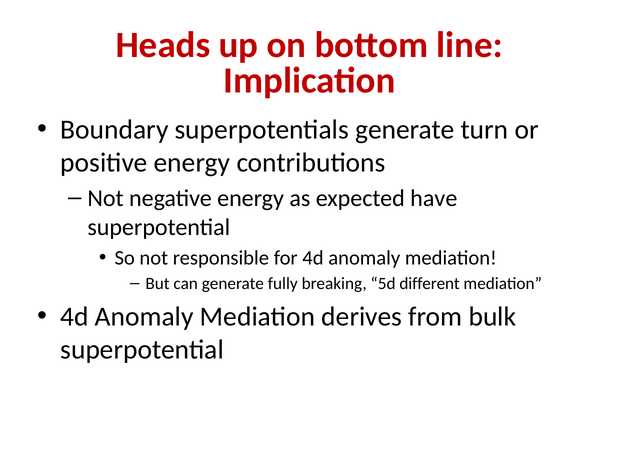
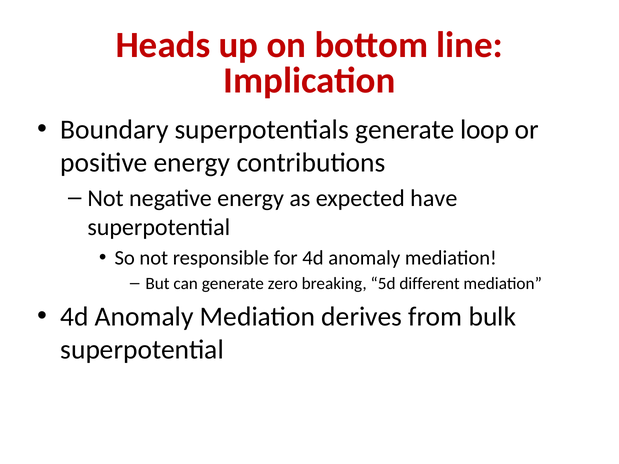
turn: turn -> loop (485, 130)
fully: fully -> zero (283, 284)
